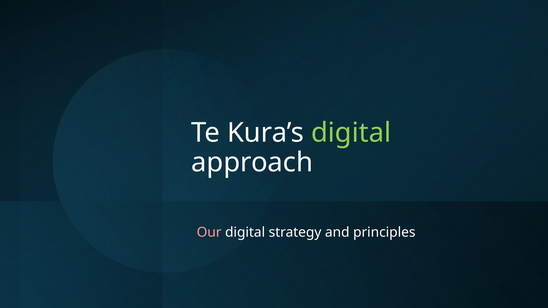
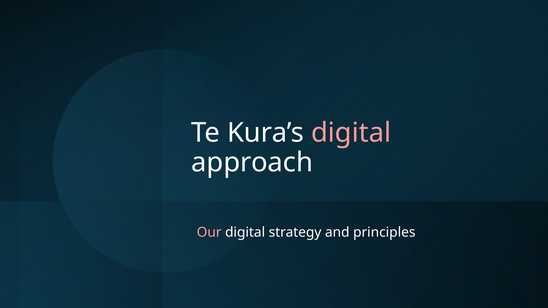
digital colour: light green -> pink (351, 133)
